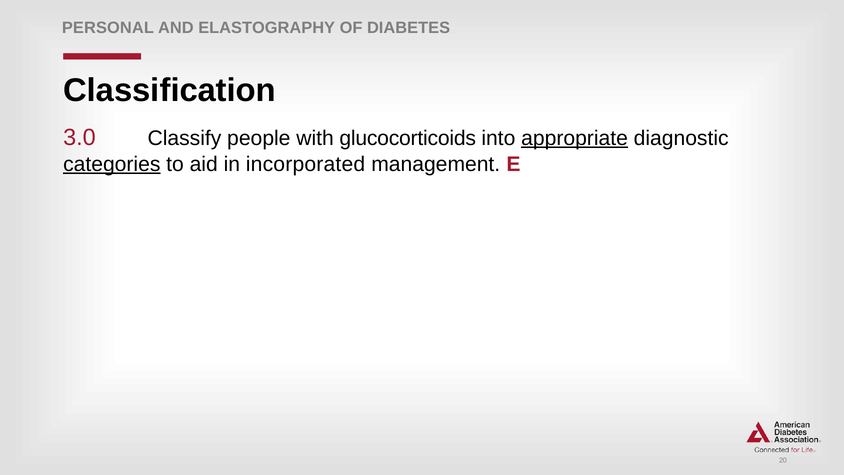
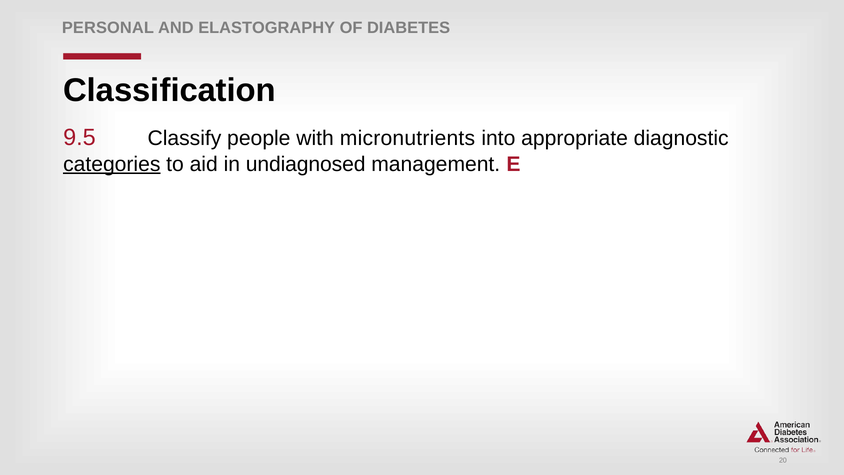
3.0: 3.0 -> 9.5 (79, 137)
glucocorticoids: glucocorticoids -> micronutrients (407, 138)
appropriate underline: present -> none (575, 138)
incorporated: incorporated -> undiagnosed (306, 164)
